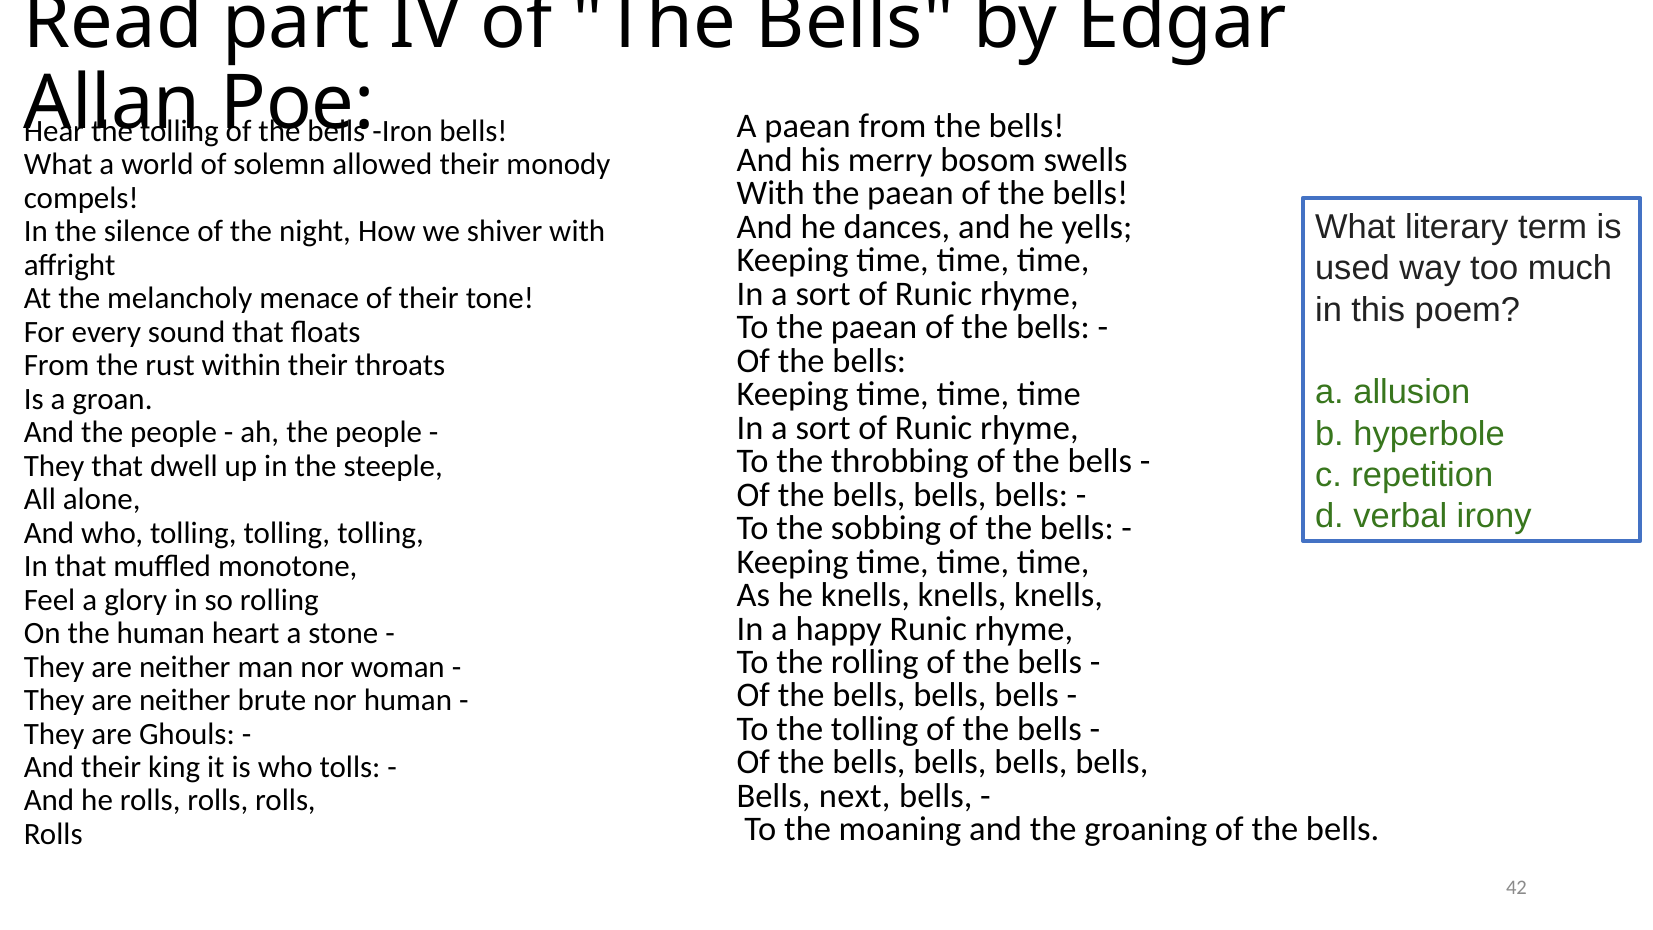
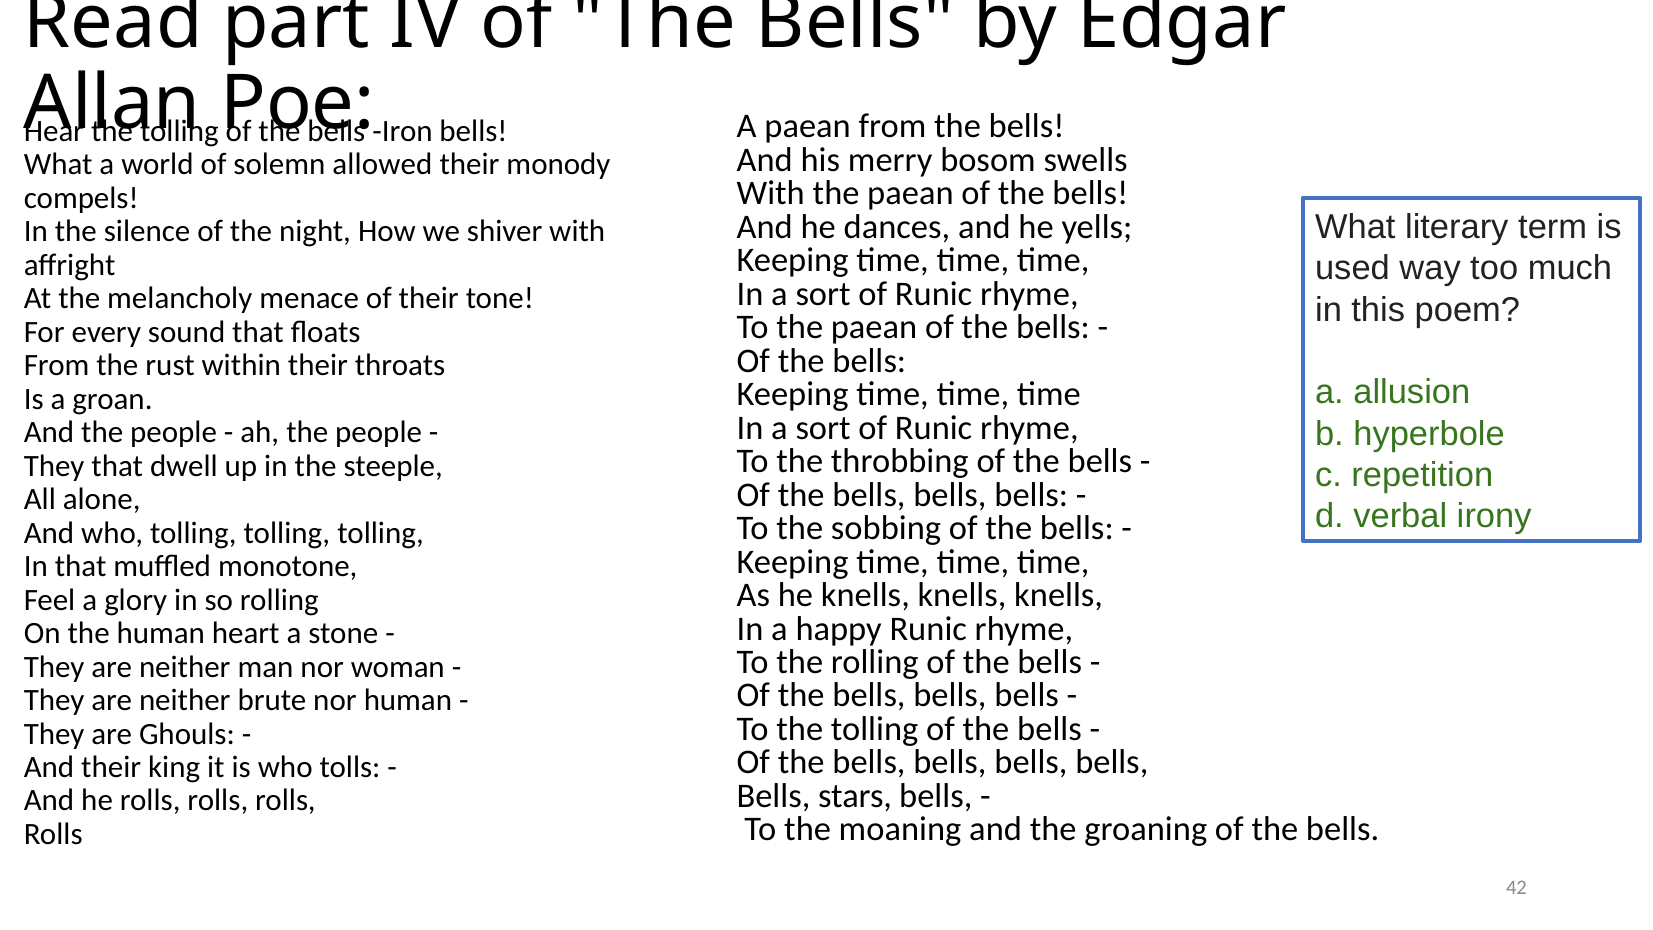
next: next -> stars (855, 796)
